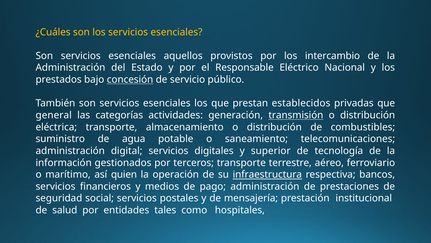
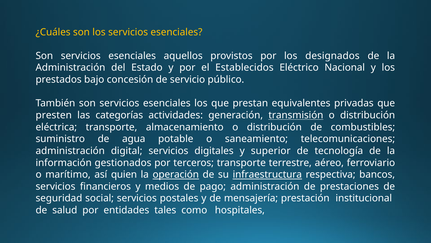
intercambio: intercambio -> designados (332, 56)
Responsable: Responsable -> Establecidos (244, 68)
concesión underline: present -> none (130, 79)
establecidos: establecidos -> equivalentes (301, 103)
general: general -> presten (54, 115)
operación underline: none -> present (176, 174)
